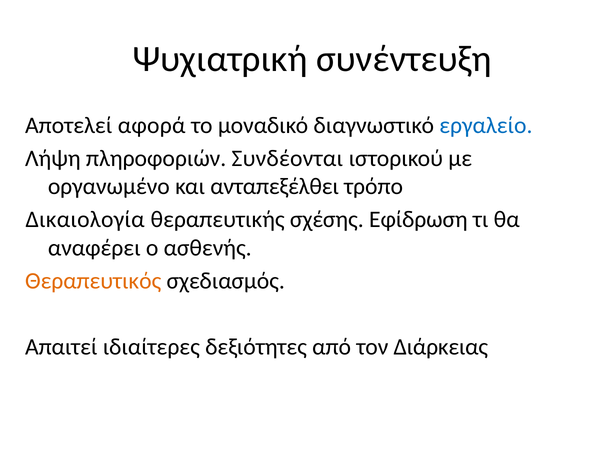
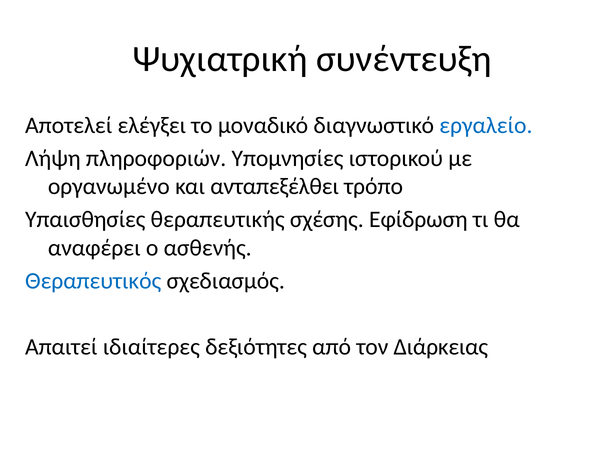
αφορά: αφορά -> ελέγξει (152, 125)
Συνδέονται: Συνδέονται -> Υπομνησίες (287, 158)
Δικαιολογία: Δικαιολογία -> Υπαισθησίες (85, 220)
Θεραπευτικός colour: orange -> blue (93, 281)
